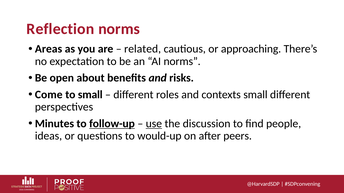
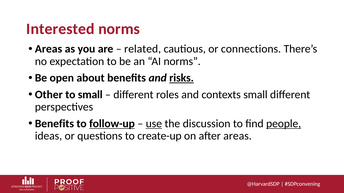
Reflection: Reflection -> Interested (60, 29)
approaching: approaching -> connections (251, 49)
risks underline: none -> present (182, 78)
Come: Come -> Other (49, 95)
Minutes: Minutes -> Benefits (54, 124)
people underline: none -> present (284, 124)
would-up: would-up -> create-up (159, 136)
after peers: peers -> areas (238, 136)
